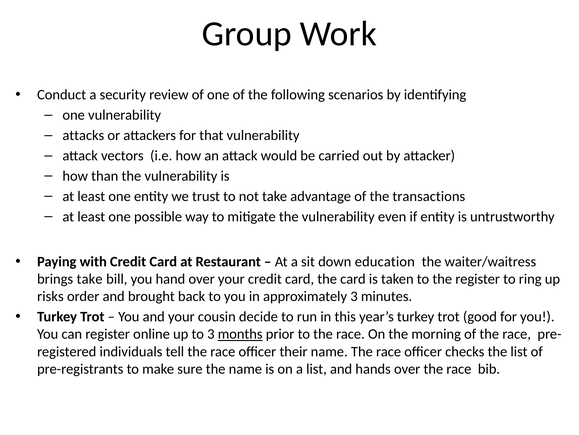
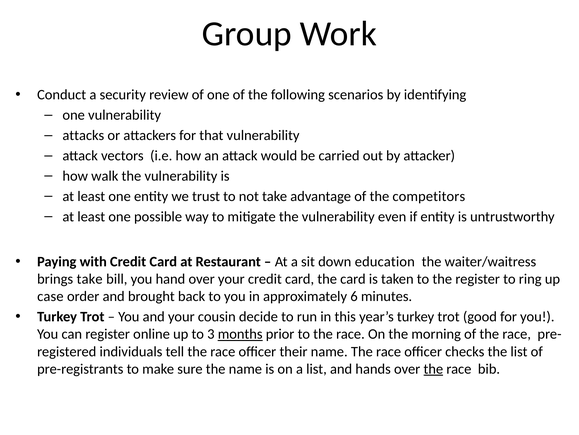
than: than -> walk (105, 176)
transactions: transactions -> competitors (429, 196)
risks: risks -> case (50, 296)
approximately 3: 3 -> 6 (354, 296)
the underline: none -> present (433, 368)
